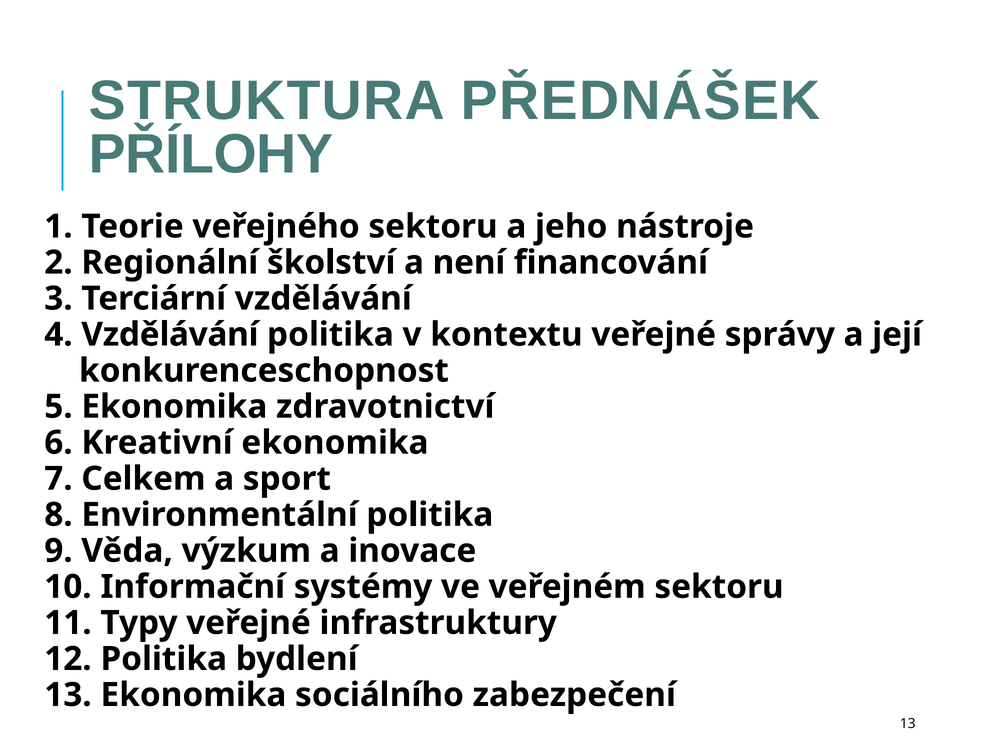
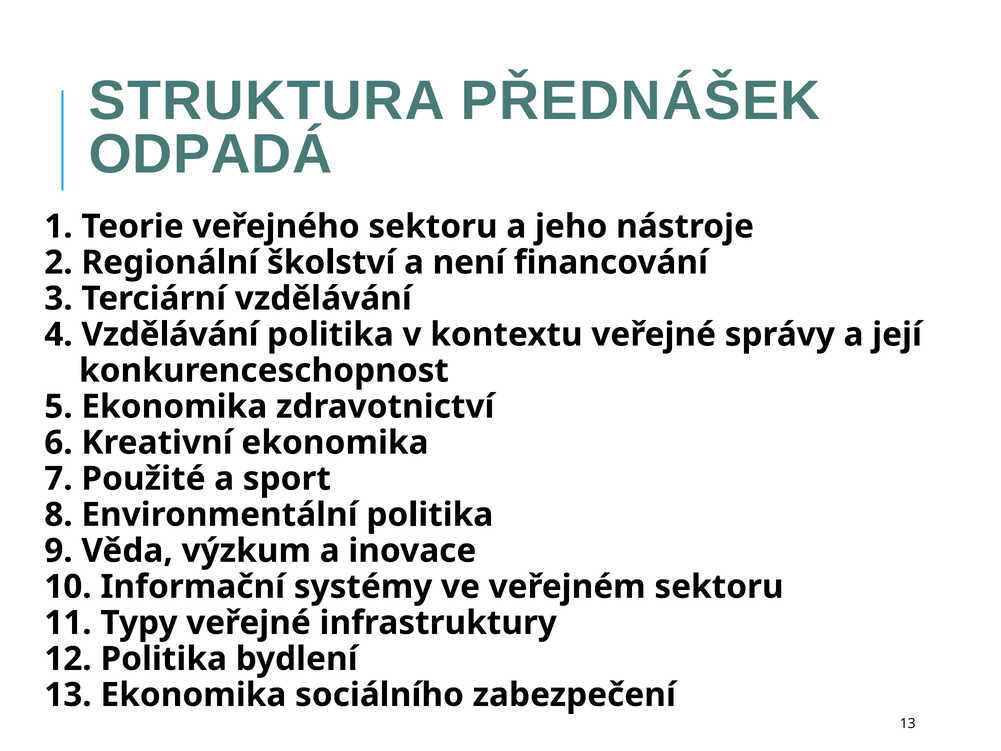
PŘÍLOHY: PŘÍLOHY -> ODPADÁ (211, 154)
Celkem: Celkem -> Použité (143, 479)
